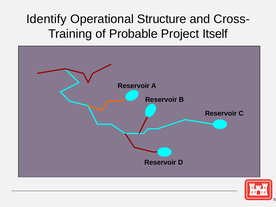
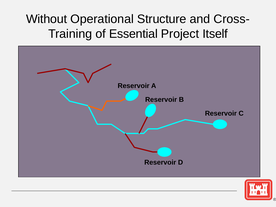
Identify: Identify -> Without (47, 19)
Probable: Probable -> Essential (133, 34)
